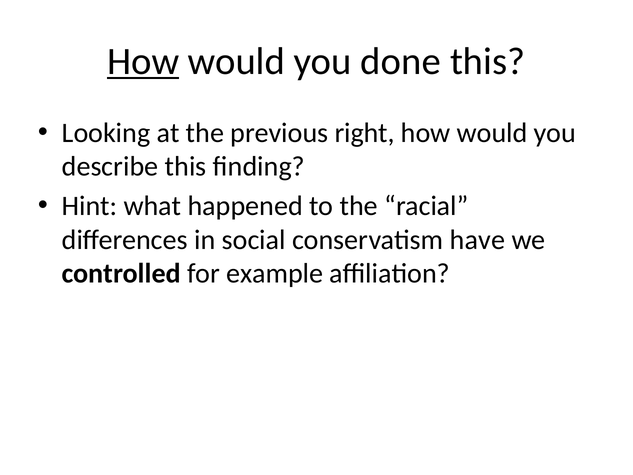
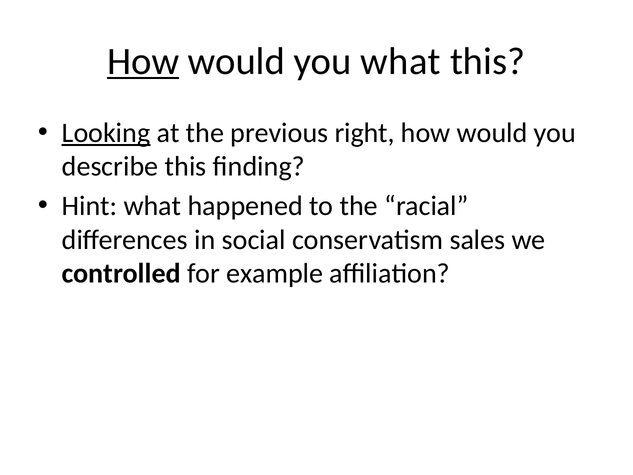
you done: done -> what (401, 61)
Looking underline: none -> present (106, 133)
have: have -> sales (477, 240)
